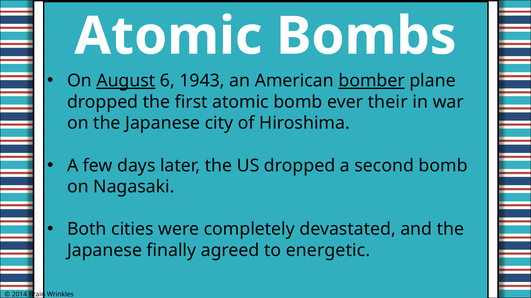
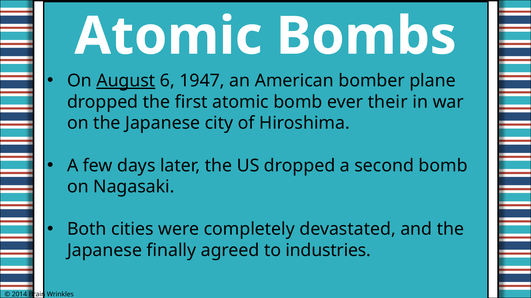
1943: 1943 -> 1947 (202, 81)
bomber underline: present -> none (372, 81)
energetic: energetic -> industries (328, 251)
